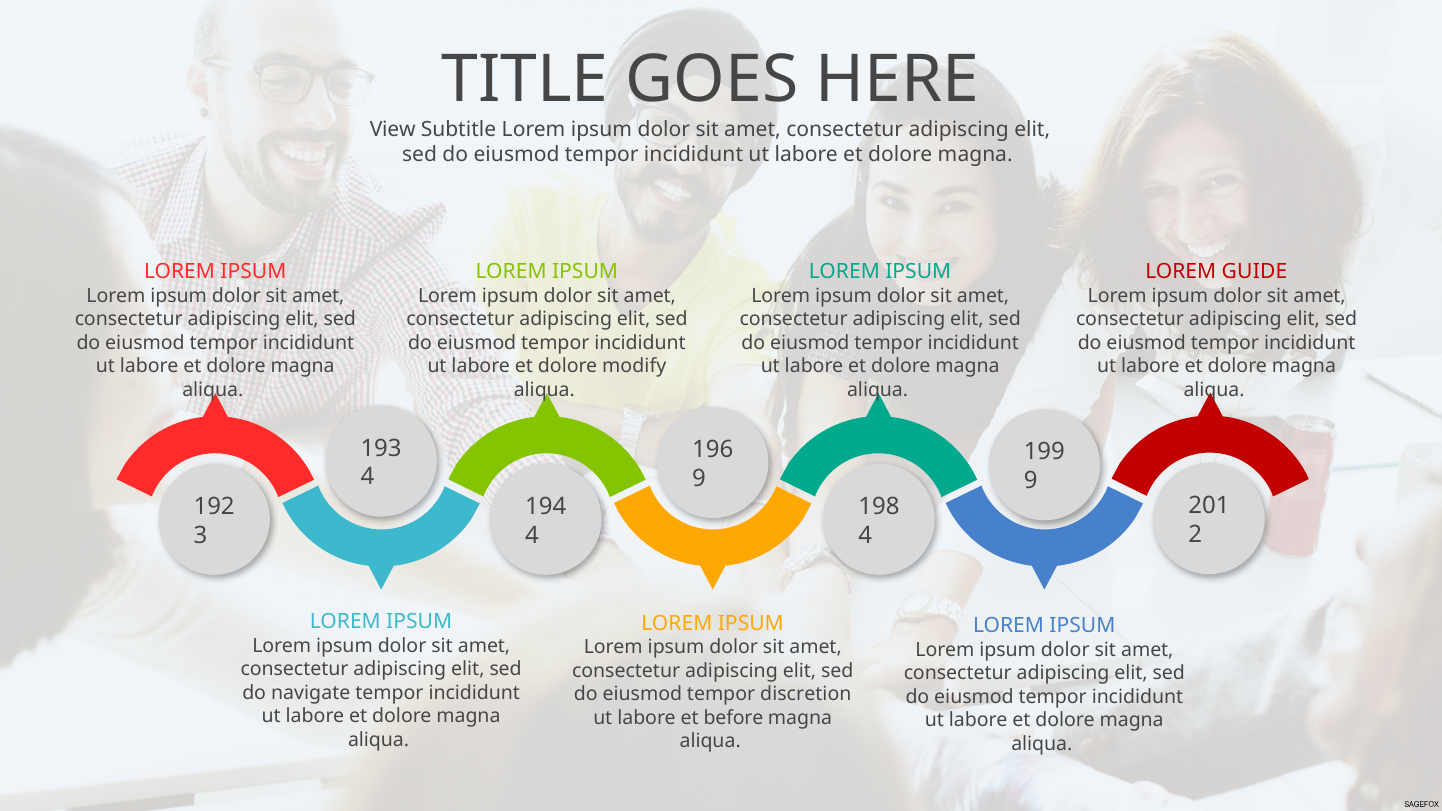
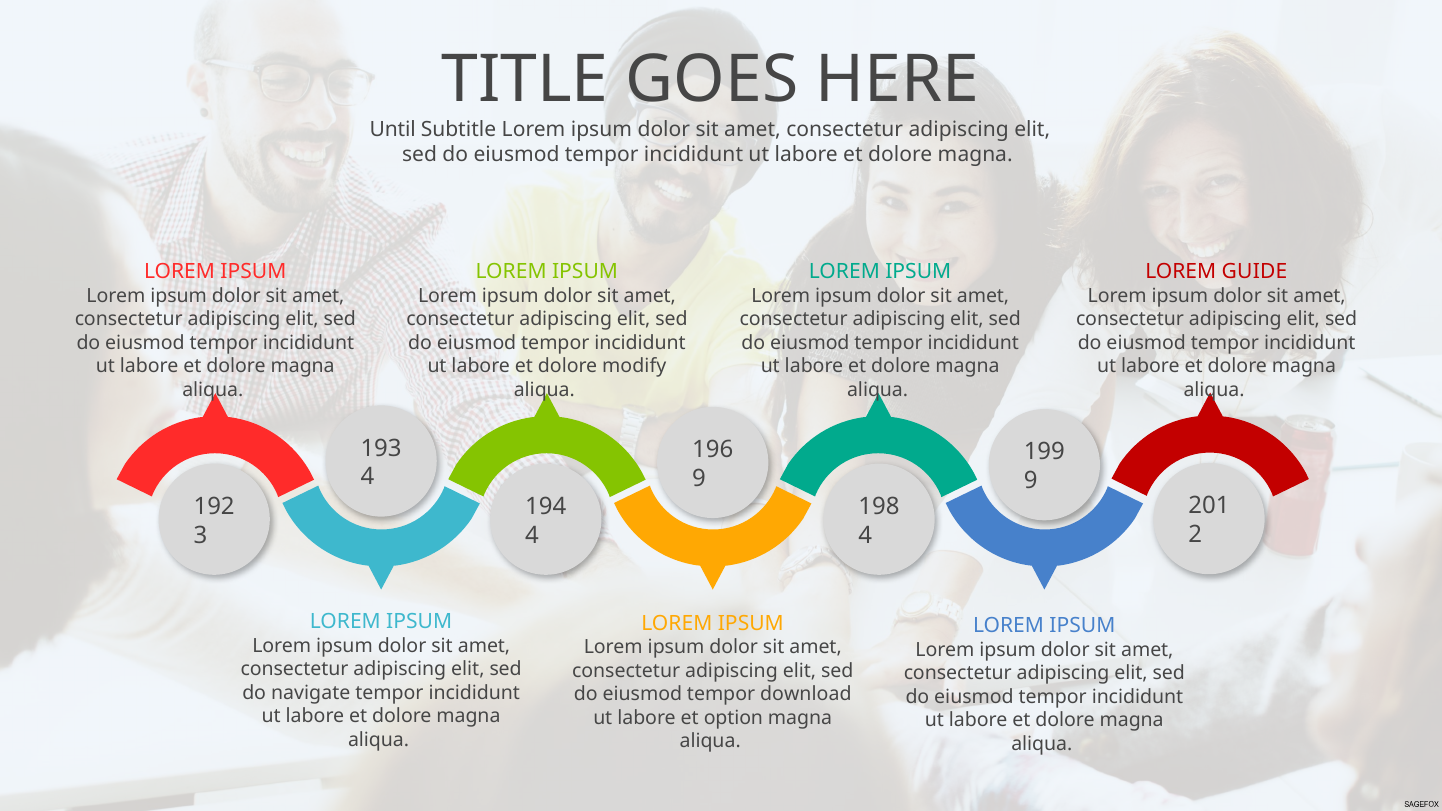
View: View -> Until (393, 129)
discretion: discretion -> download (806, 695)
before: before -> option (733, 718)
